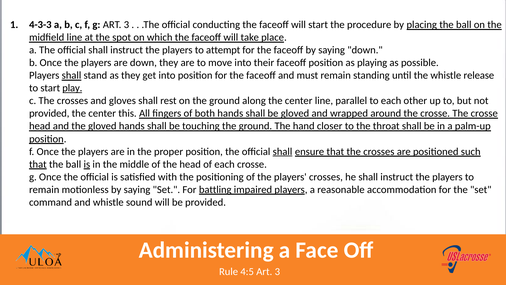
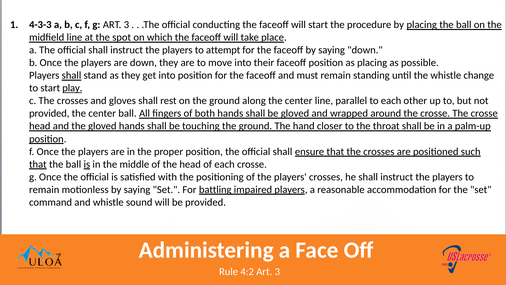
as playing: playing -> placing (372, 63)
release: release -> change (479, 75)
center this: this -> ball (127, 113)
shall underline: present -> none (282, 151)
4:5: 4:5 -> 4:2 (247, 271)
